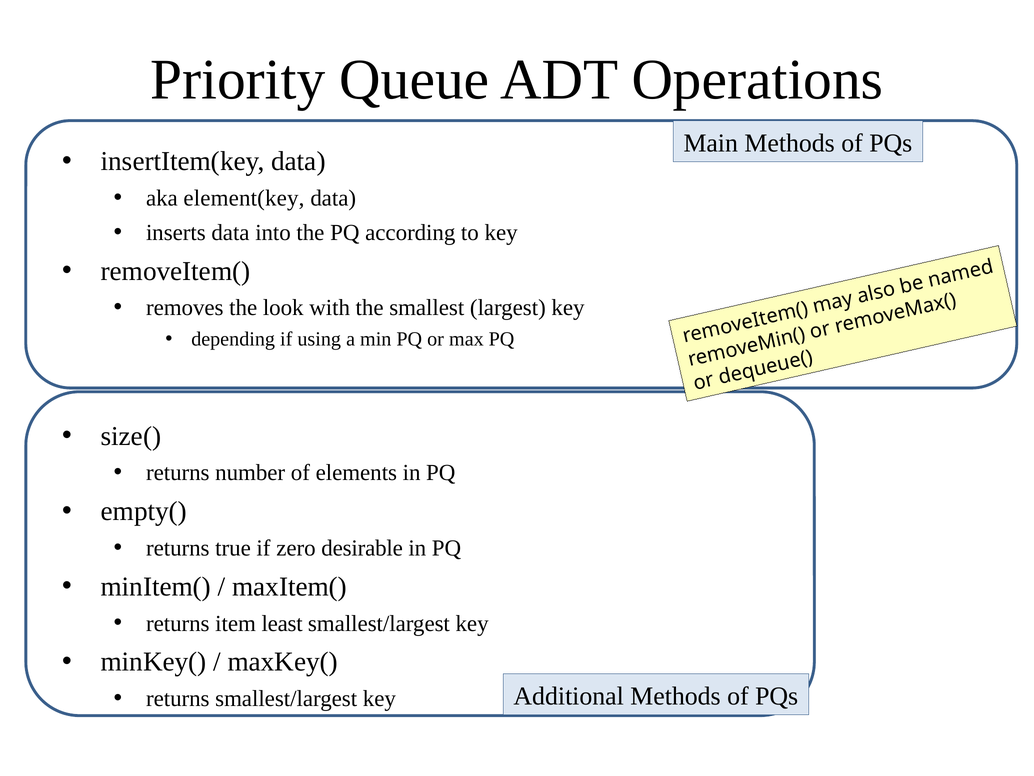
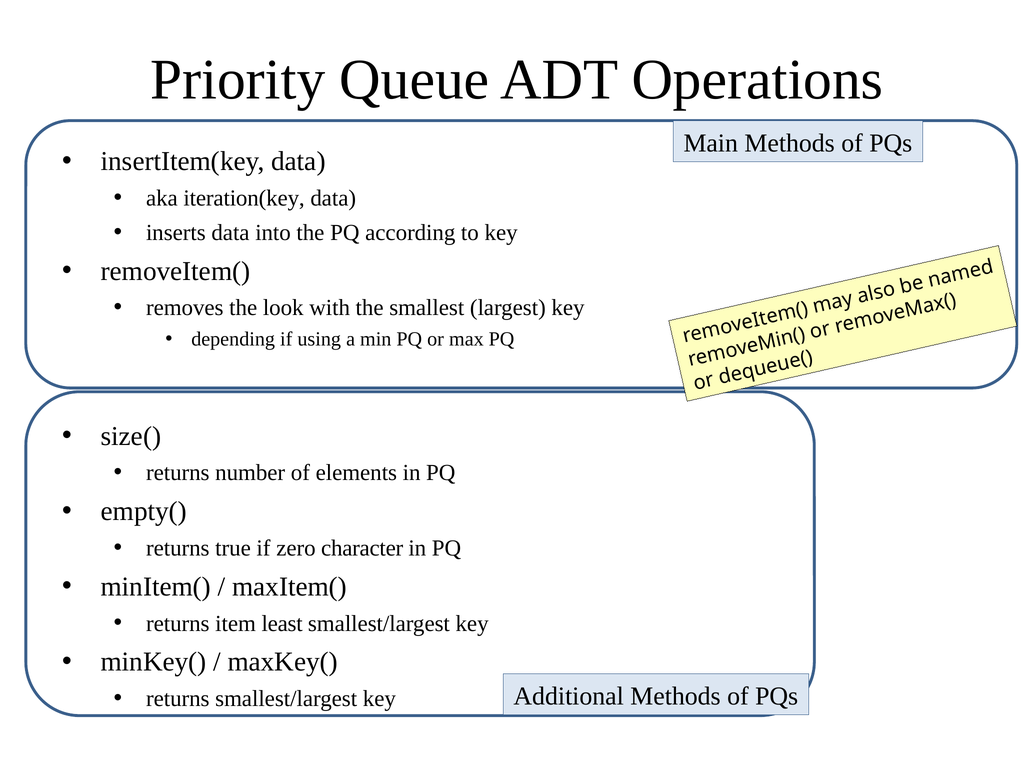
element(key: element(key -> iteration(key (244, 198)
desirable: desirable -> character (362, 548)
